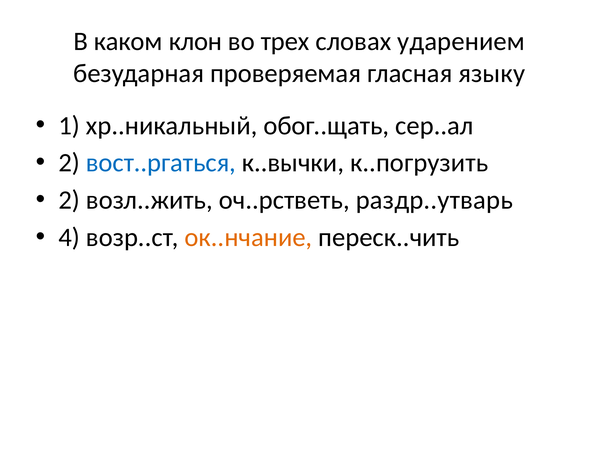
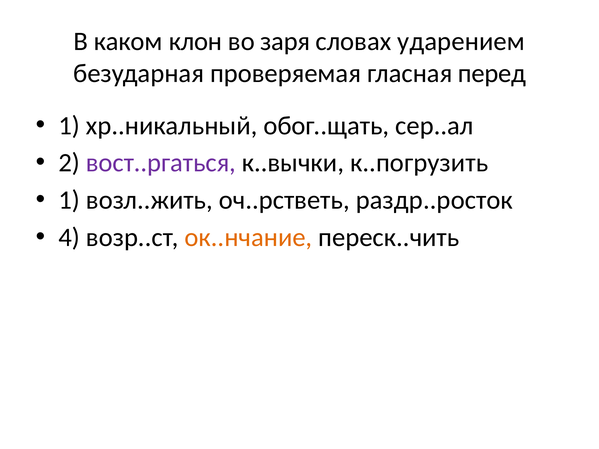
трех: трех -> заря (285, 41)
языку: языку -> перед (492, 73)
вост..ргаться colour: blue -> purple (161, 163)
2: 2 -> 1 (69, 200)
раздр..утварь: раздр..утварь -> раздр..росток (434, 200)
